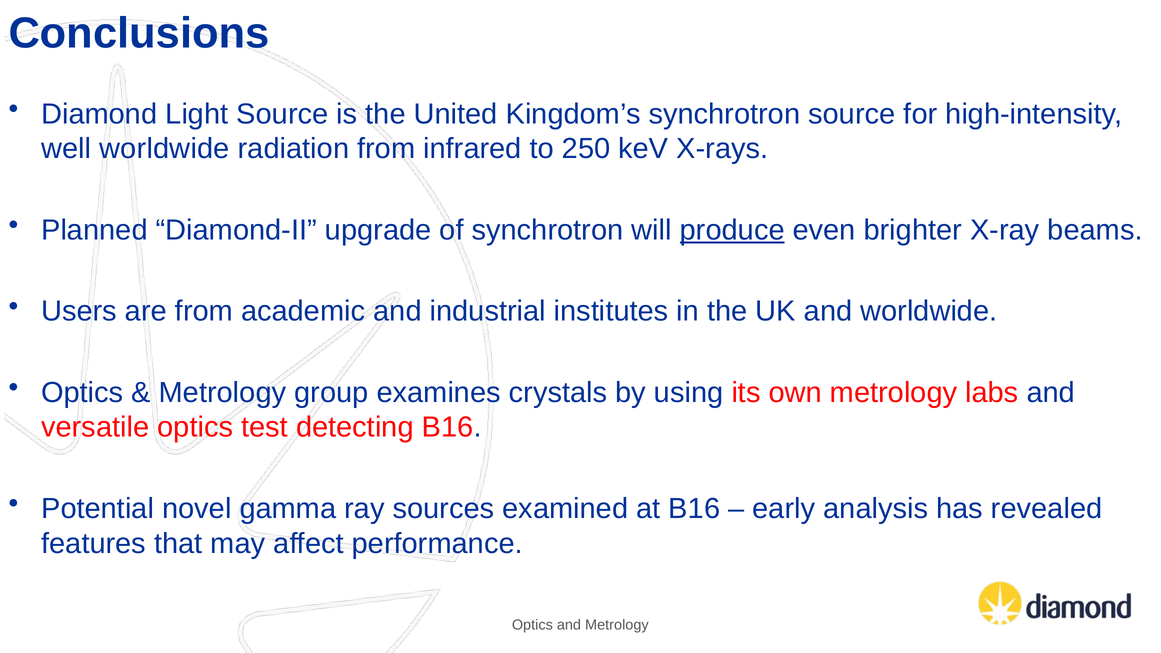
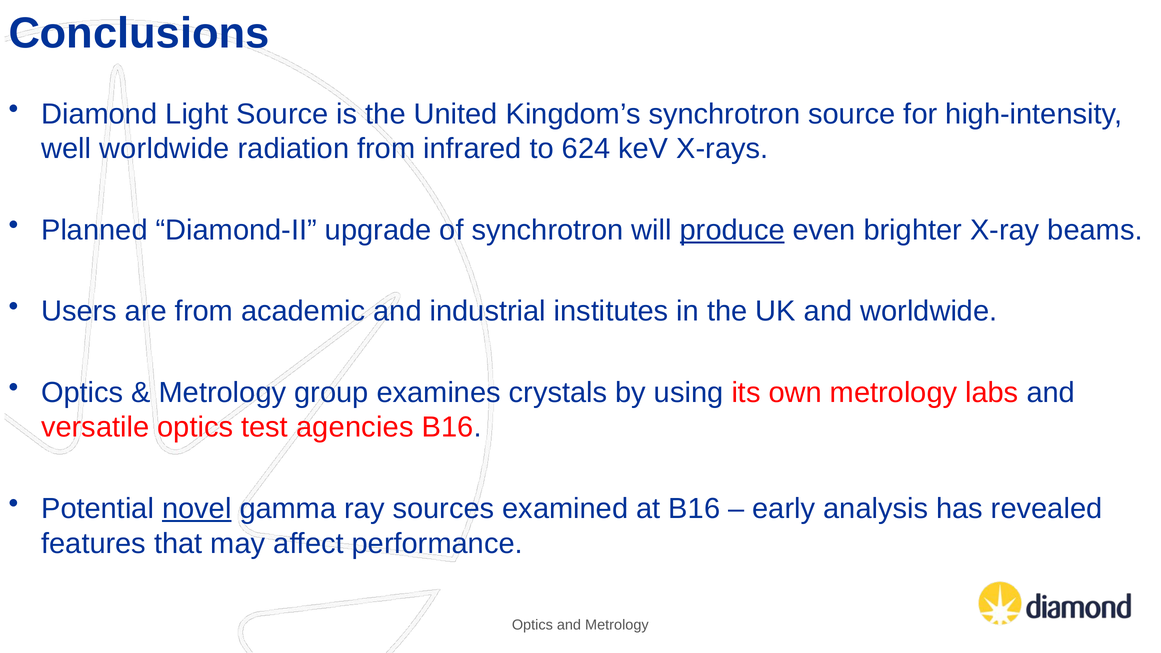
250: 250 -> 624 (586, 149)
detecting: detecting -> agencies (355, 427)
novel underline: none -> present (197, 509)
